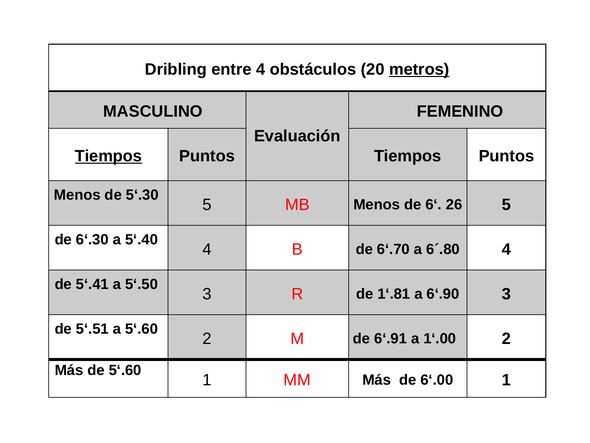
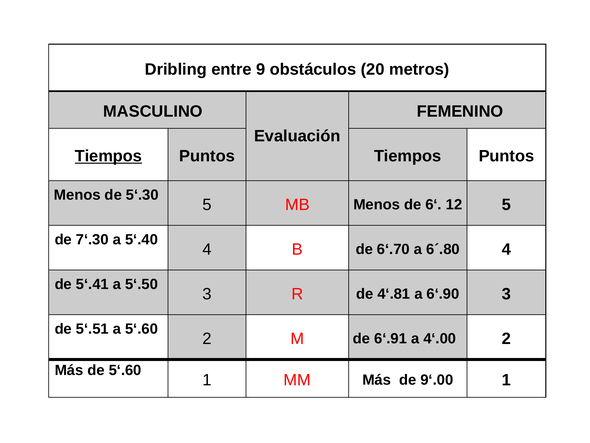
entre 4: 4 -> 9 (261, 69)
metros underline: present -> none (419, 69)
26: 26 -> 12 (454, 204)
6‘.30: 6‘.30 -> 7‘.30 (92, 239)
1‘.81: 1‘.81 -> 4‘.81 (394, 294)
1‘.00: 1‘.00 -> 4‘.00 (440, 338)
6‘.00: 6‘.00 -> 9‘.00 (437, 379)
